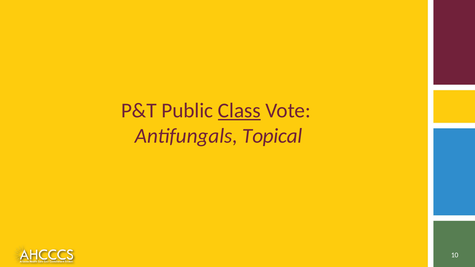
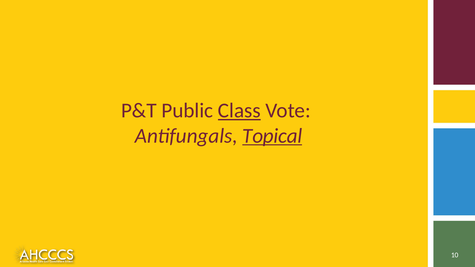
Topical underline: none -> present (272, 136)
